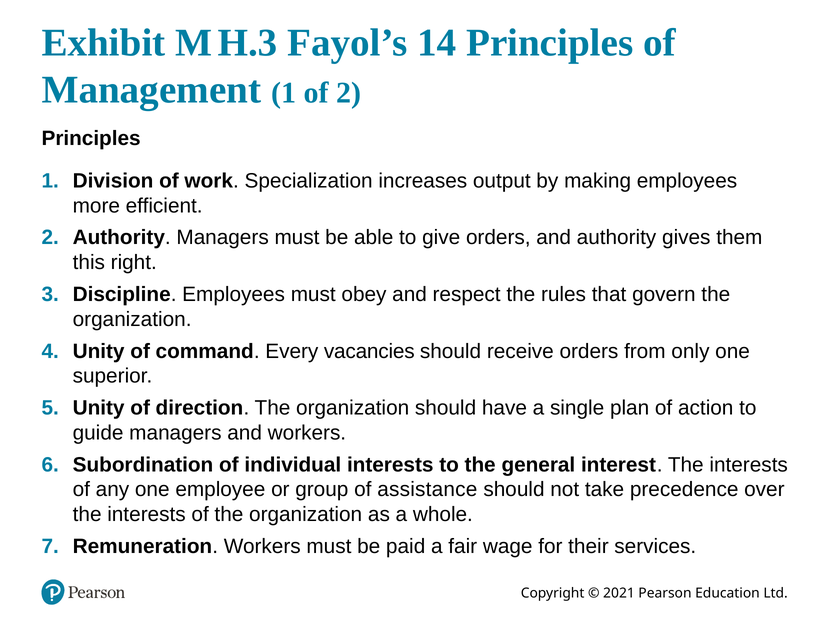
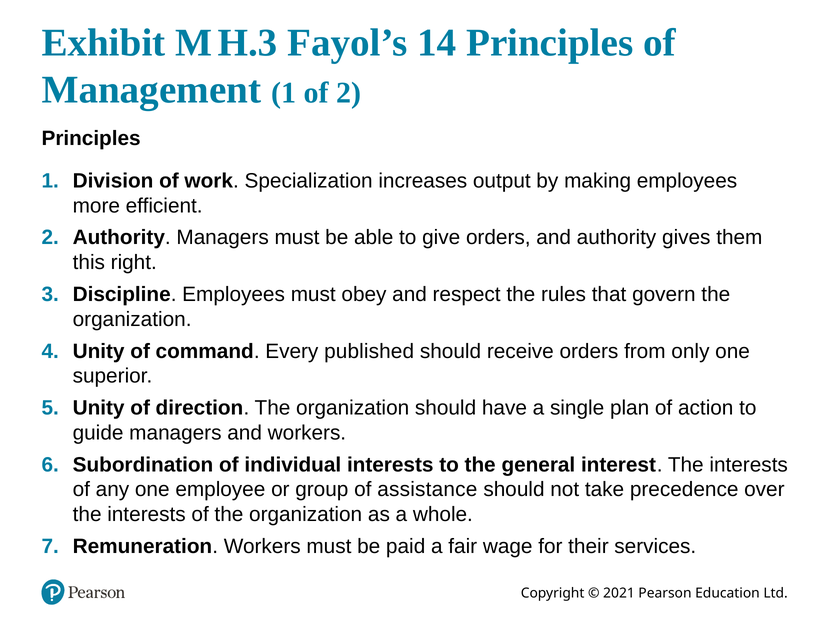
vacancies: vacancies -> published (369, 351)
